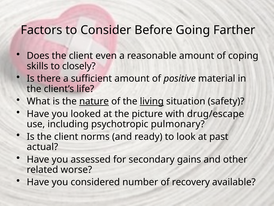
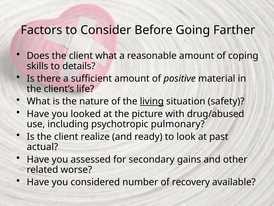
client even: even -> what (106, 56)
closely: closely -> details (79, 66)
nature underline: present -> none (94, 101)
drug/escape: drug/escape -> drug/abused (216, 114)
norms: norms -> realize (95, 136)
